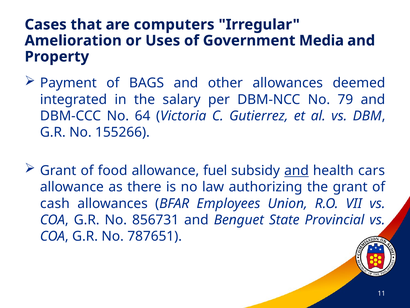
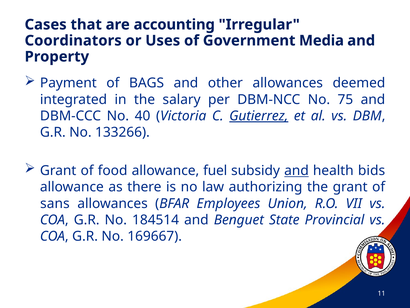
computers: computers -> accounting (174, 25)
Amelioration: Amelioration -> Coordinators (73, 41)
79: 79 -> 75 (345, 99)
64: 64 -> 40 (143, 116)
Gutierrez underline: none -> present (259, 116)
155266: 155266 -> 133266 (122, 132)
cars: cars -> bids (372, 170)
cash: cash -> sans (55, 203)
856731: 856731 -> 184514 (156, 220)
787651: 787651 -> 169667 (155, 236)
